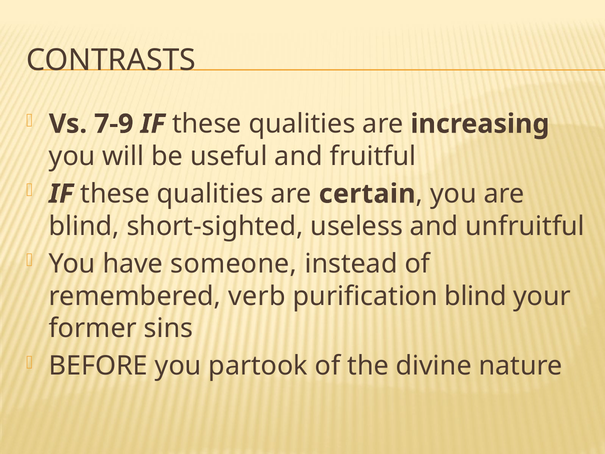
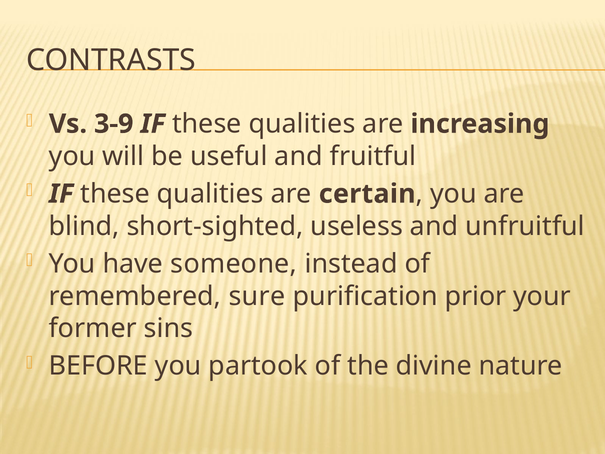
7-9: 7-9 -> 3-9 (114, 124)
verb: verb -> sure (257, 296)
purification blind: blind -> prior (476, 296)
